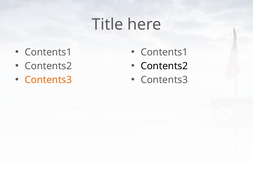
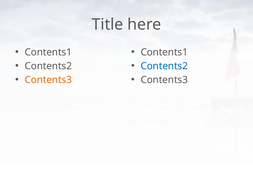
Contents2 colour: black -> blue (164, 66)
